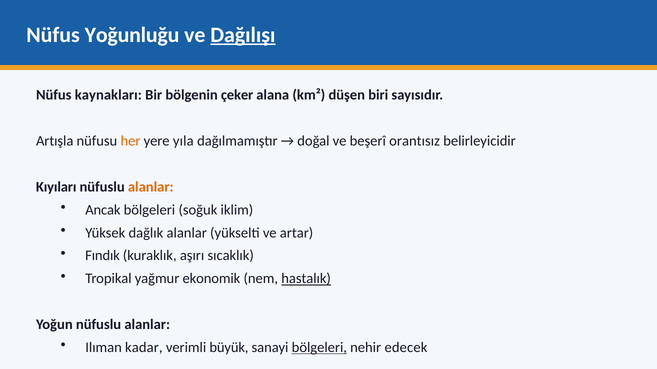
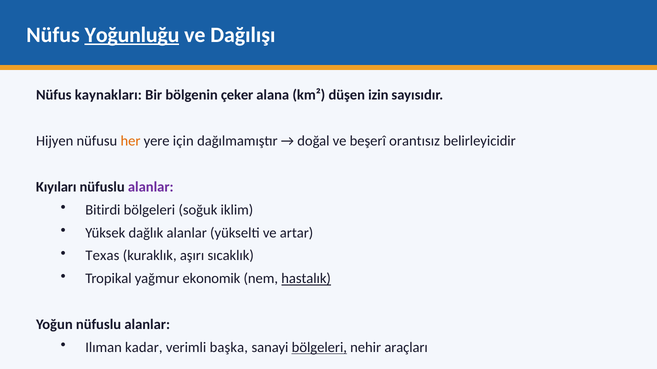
Yoğunluğu underline: none -> present (132, 35)
Dağılışı underline: present -> none (243, 35)
biri: biri -> izin (378, 95)
Artışla: Artışla -> Hijyen (55, 141)
yıla: yıla -> için (183, 141)
alanlar colour: orange -> purple (151, 187)
Ancak: Ancak -> Bitirdi (103, 210)
Fındık: Fındık -> Texas (102, 256)
büyük: büyük -> başka (229, 348)
edecek: edecek -> araçları (406, 348)
